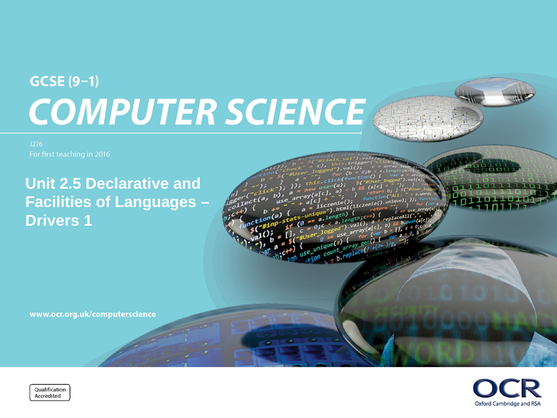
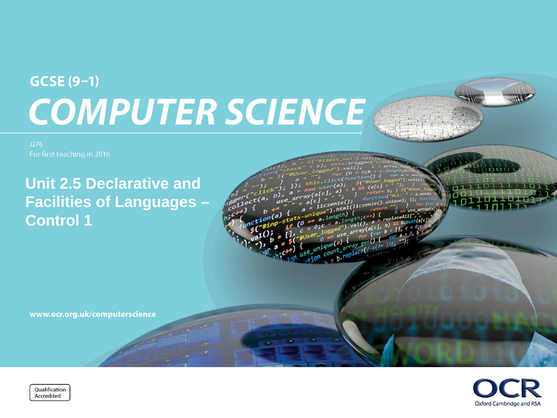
Drivers: Drivers -> Control (52, 221)
